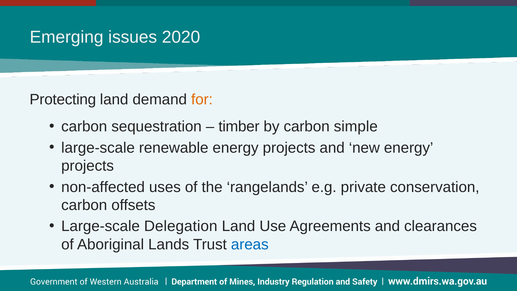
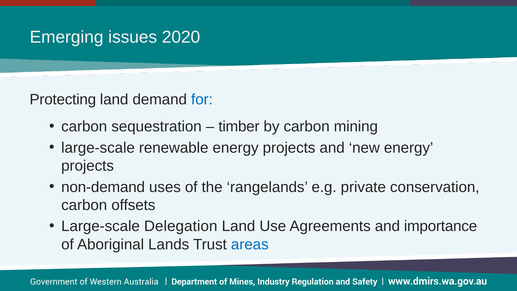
for colour: orange -> blue (202, 99)
simple: simple -> mining (356, 127)
non-affected: non-affected -> non-demand (103, 187)
clearances: clearances -> importance (441, 226)
